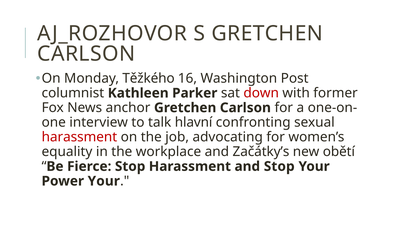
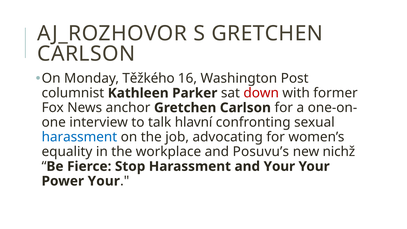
harassment colour: red -> blue (79, 137)
Začátky’s: Začátky’s -> Posuvu’s (261, 152)
obětí: obětí -> nichž (339, 152)
and Stop: Stop -> Your (279, 166)
